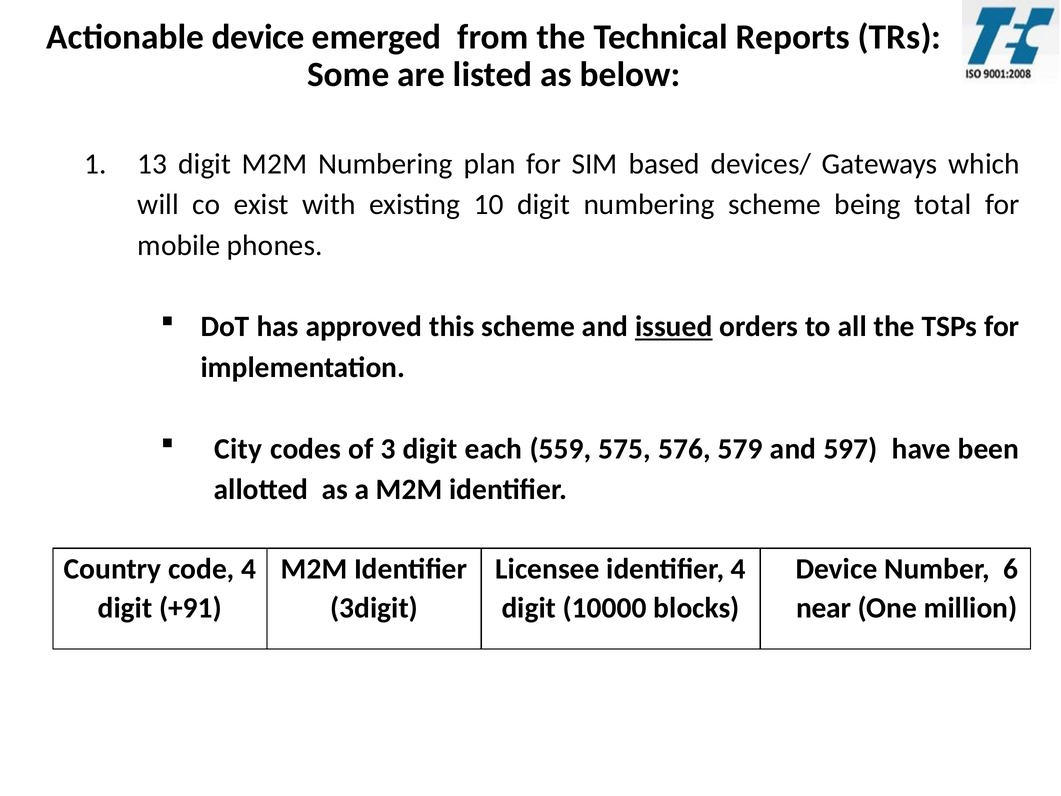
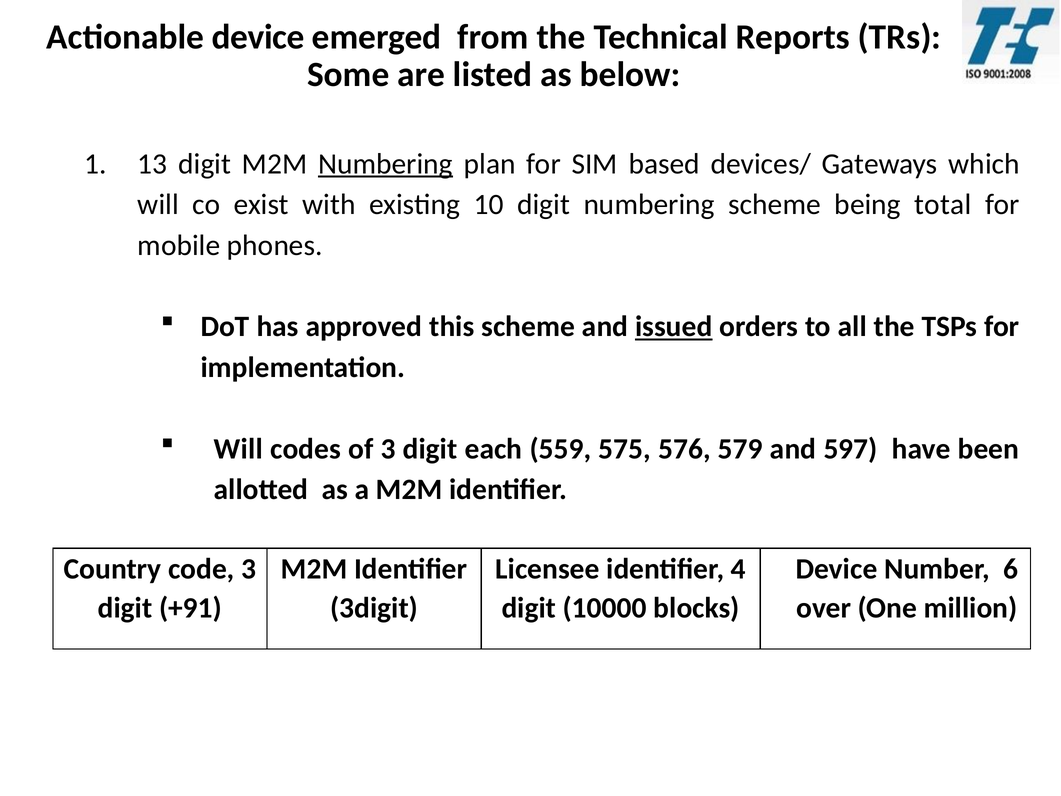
Numbering underline: none -> present (385, 164)
City: City -> Will (238, 449)
code 4: 4 -> 3 (249, 569)
near: near -> over (824, 608)
